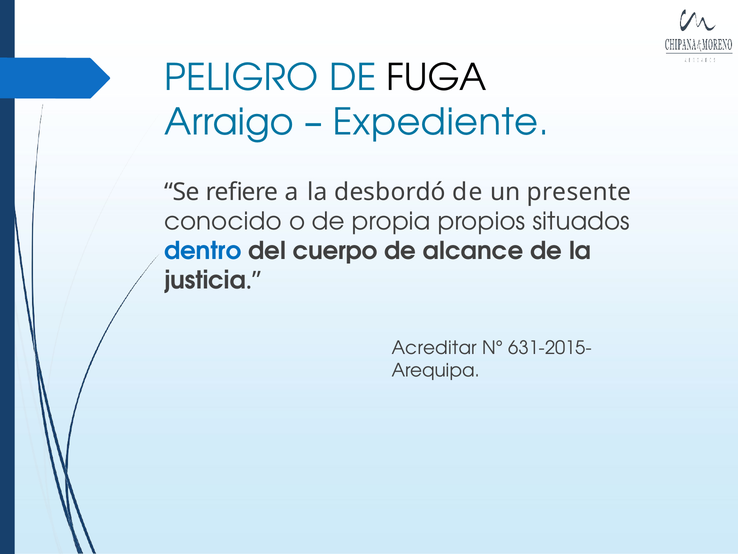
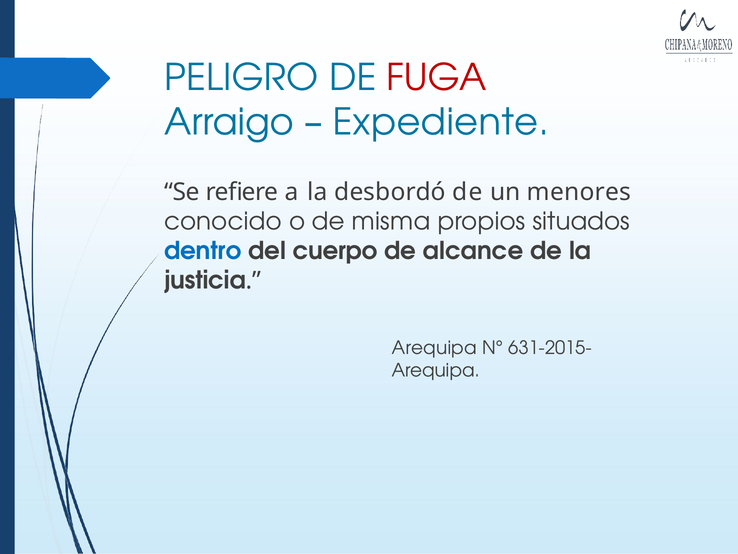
FUGA colour: black -> red (437, 78)
presente: presente -> menores (579, 192)
propia: propia -> misma (391, 221)
Acreditar: Acreditar -> Arequipa (434, 348)
